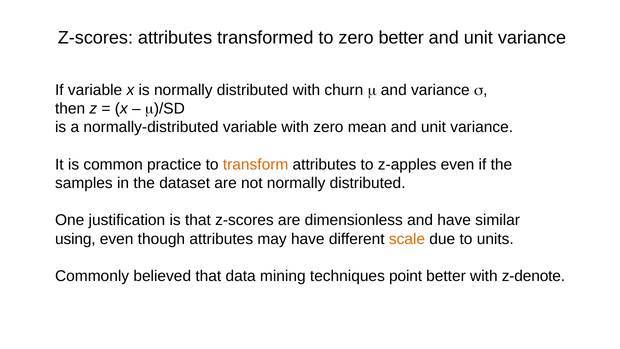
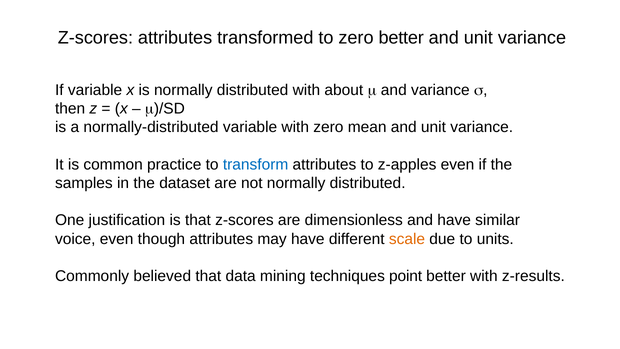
churn: churn -> about (344, 90)
transform colour: orange -> blue (256, 164)
using: using -> voice (75, 239)
z-denote: z-denote -> z-results (533, 276)
